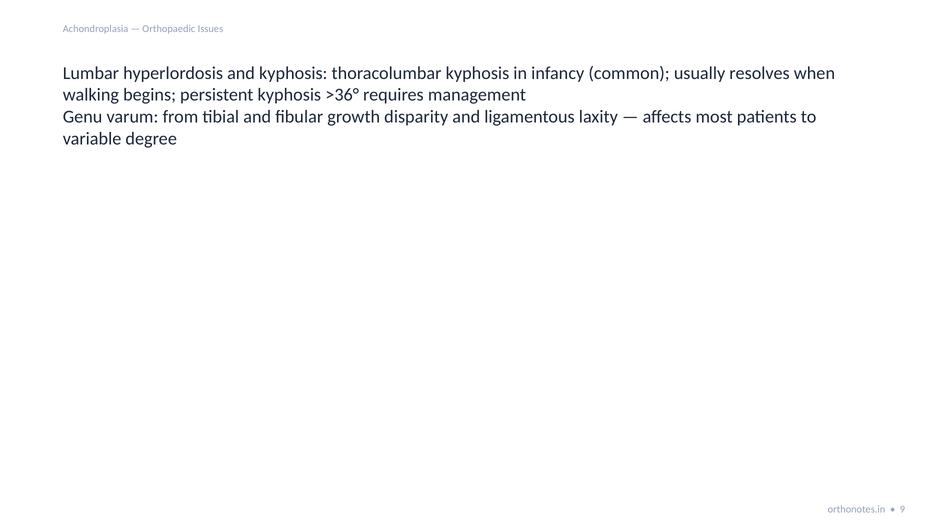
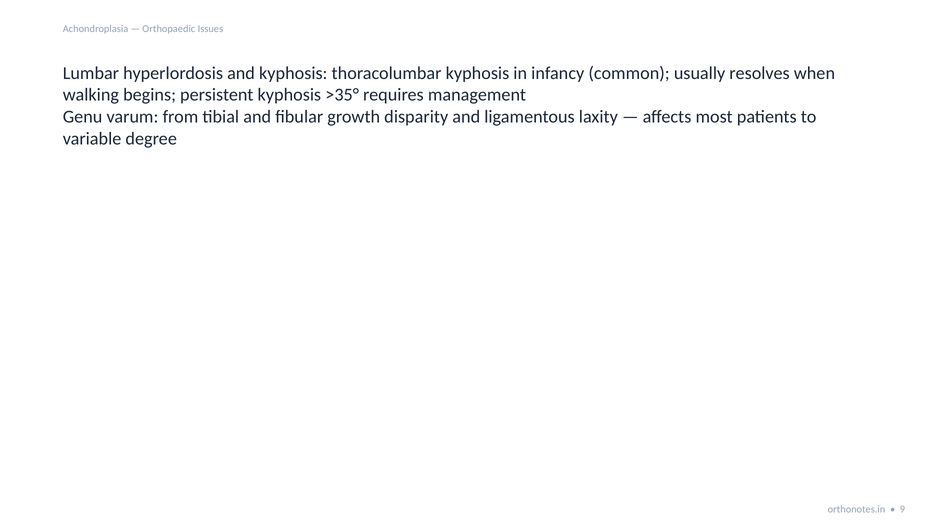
>36°: >36° -> >35° (342, 95)
